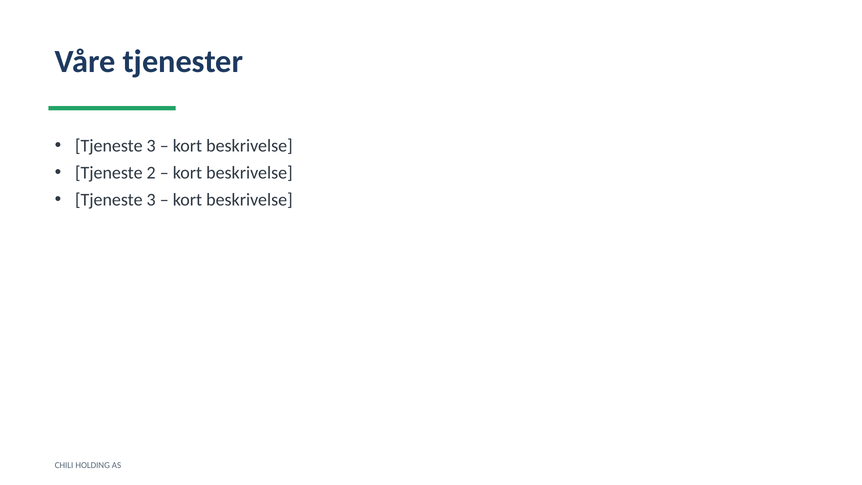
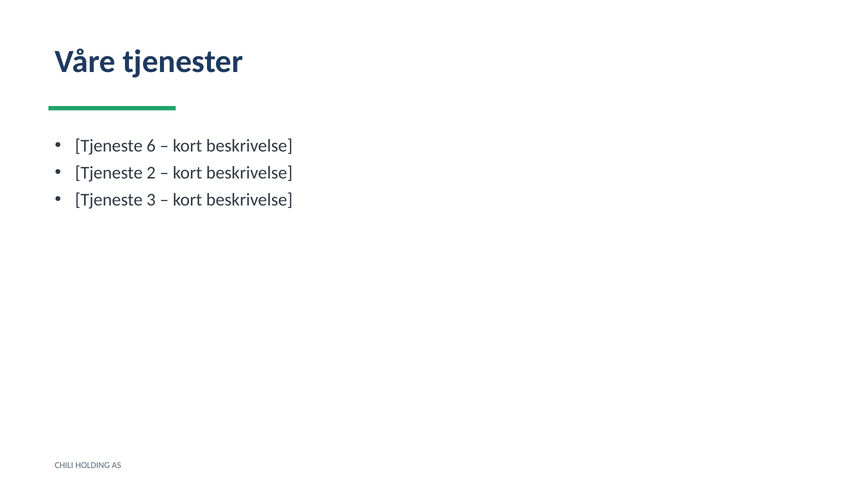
3: 3 -> 6 (151, 146)
